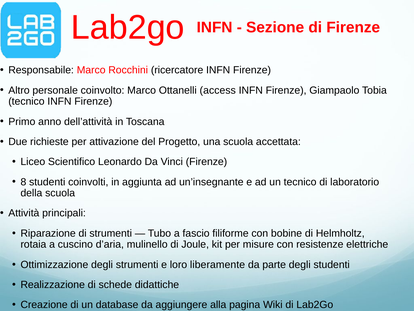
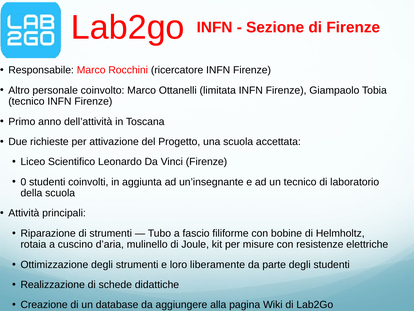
access: access -> limitata (218, 90)
8: 8 -> 0 (23, 182)
